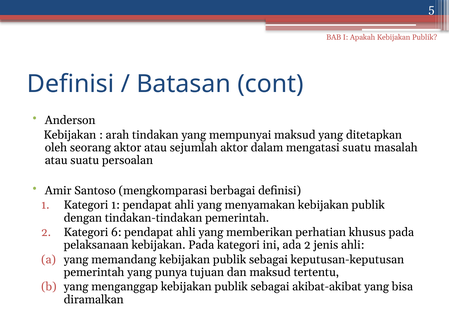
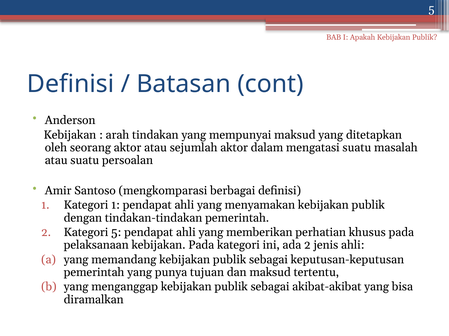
Kategori 6: 6 -> 5 (116, 233)
